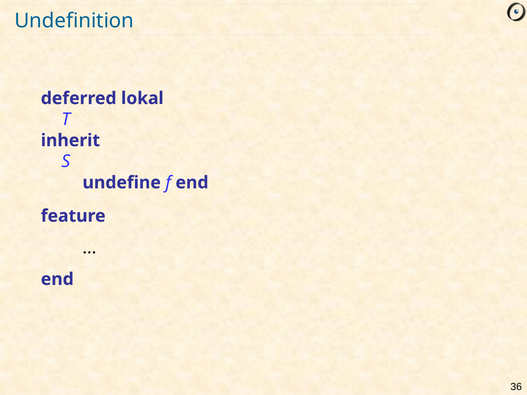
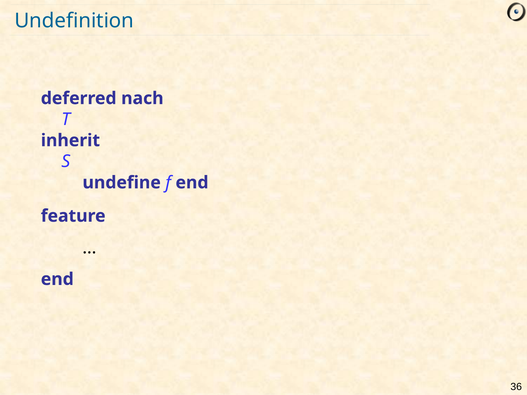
lokal: lokal -> nach (142, 98)
